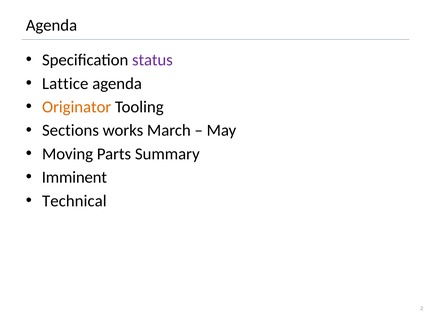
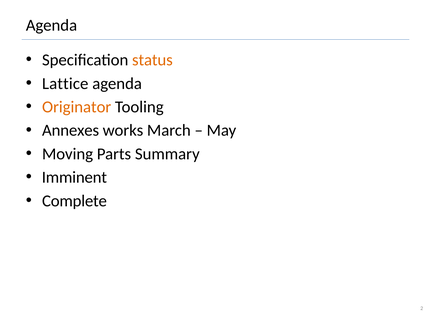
status colour: purple -> orange (152, 60)
Sections: Sections -> Annexes (71, 131)
Technical: Technical -> Complete (74, 201)
